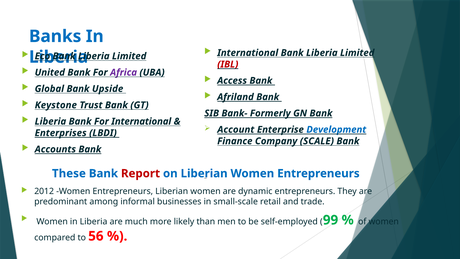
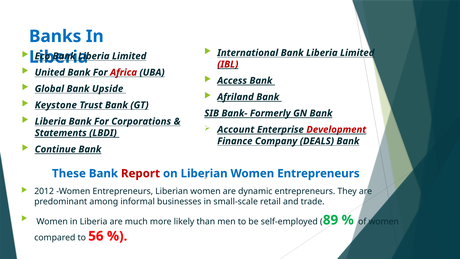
Africa colour: purple -> red (124, 72)
For International: International -> Corporations (141, 121)
Development colour: blue -> red (336, 129)
Enterprises: Enterprises -> Statements (61, 133)
SCALE: SCALE -> DEALS (317, 141)
Accounts: Accounts -> Continue (55, 149)
99: 99 -> 89 (331, 220)
